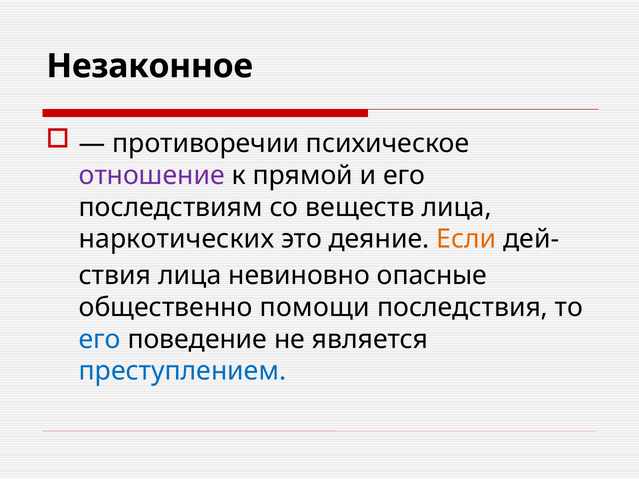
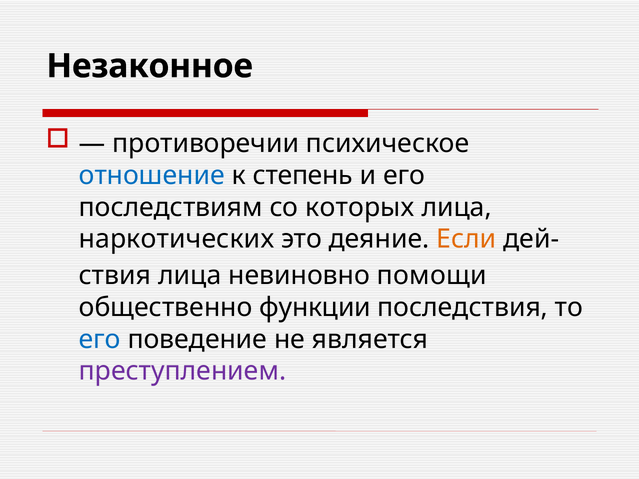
отношение colour: purple -> blue (152, 175)
прямой: прямой -> степень (303, 175)
веществ: веществ -> которых (360, 207)
опасные: опасные -> помощи (432, 276)
помощи: помощи -> функции (315, 307)
преступлением colour: blue -> purple (183, 371)
